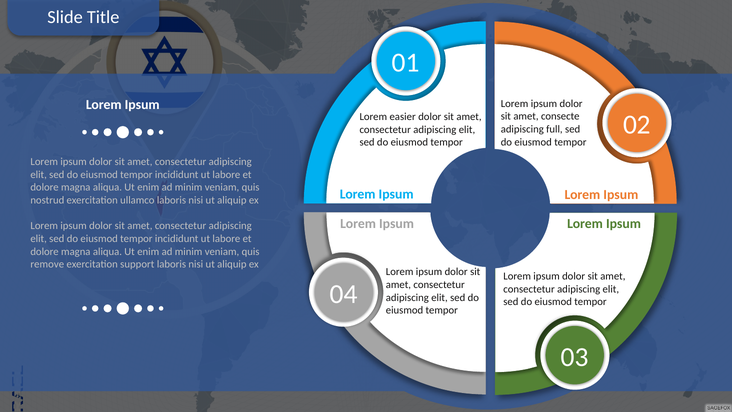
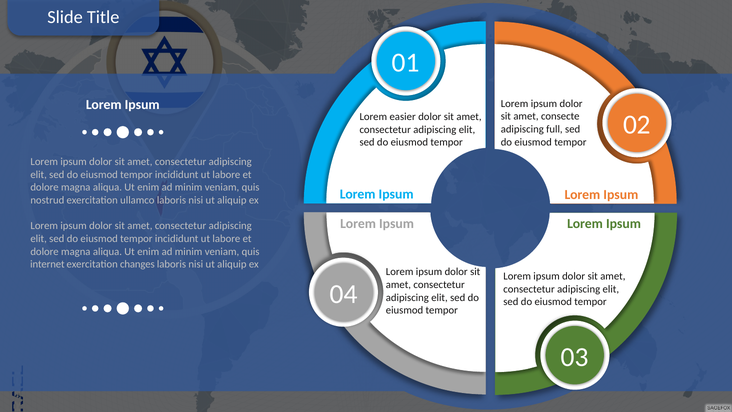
remove: remove -> internet (47, 264)
support: support -> changes (137, 264)
